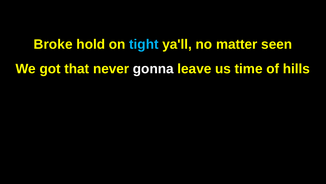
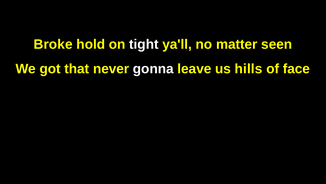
tight colour: light blue -> white (144, 44)
time: time -> hills (249, 69)
hills: hills -> face (296, 69)
